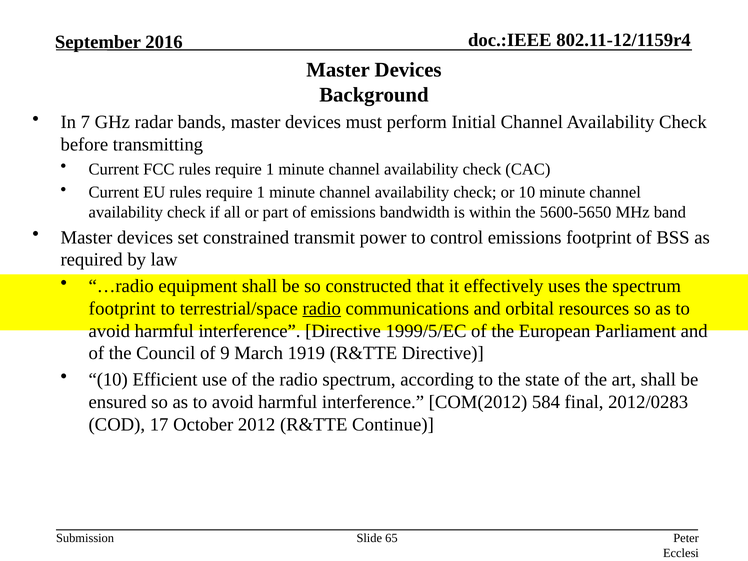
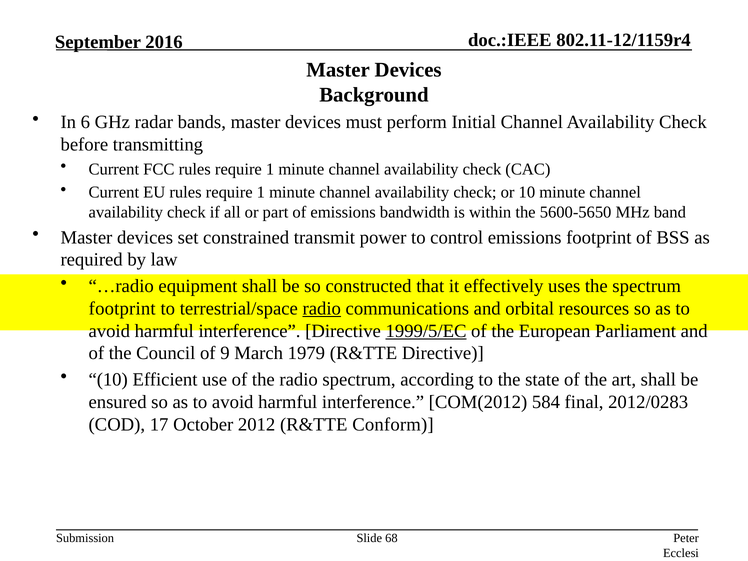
7: 7 -> 6 (85, 122)
1999/5/EC underline: none -> present (426, 331)
1919: 1919 -> 1979 (306, 353)
Continue: Continue -> Conform (393, 424)
65: 65 -> 68 (391, 538)
